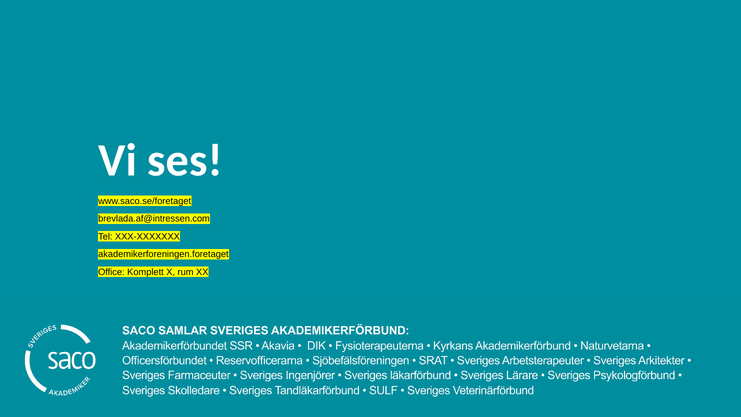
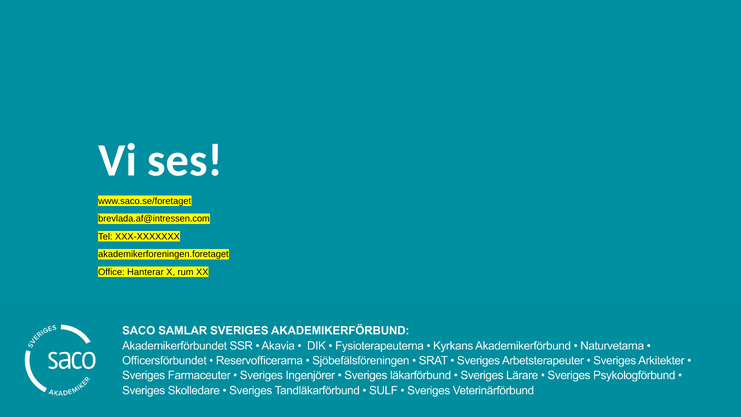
Komplett: Komplett -> Hanterar (145, 272)
